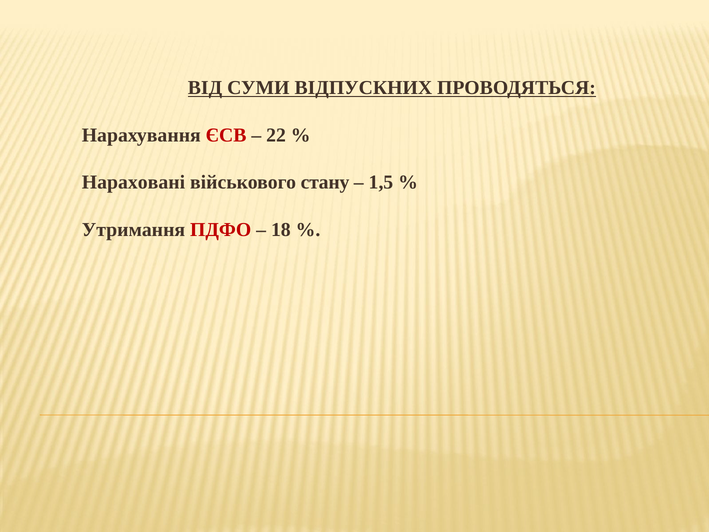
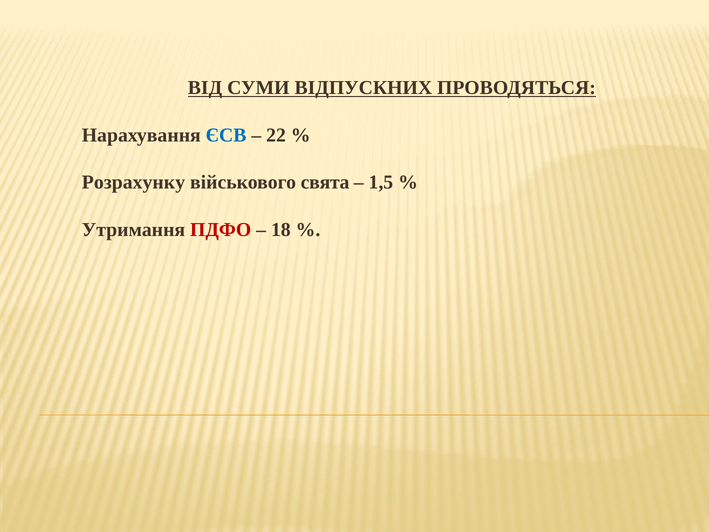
ЄСВ colour: red -> blue (226, 135)
Нараховані: Нараховані -> Розрахунку (133, 182)
стану: стану -> свята (325, 182)
